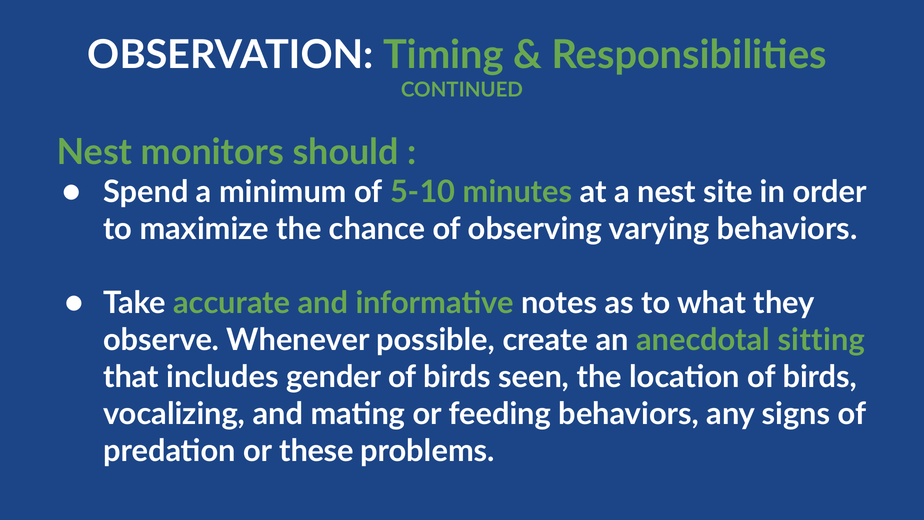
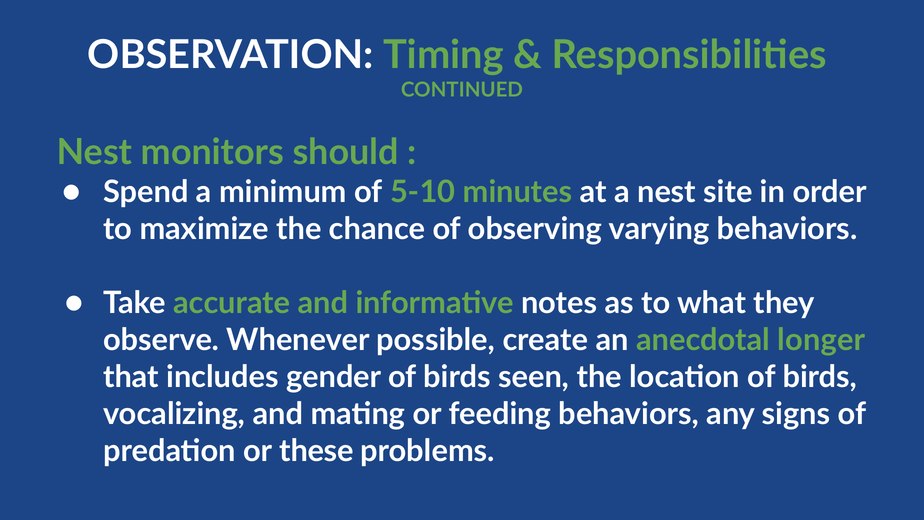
sitting: sitting -> longer (821, 340)
